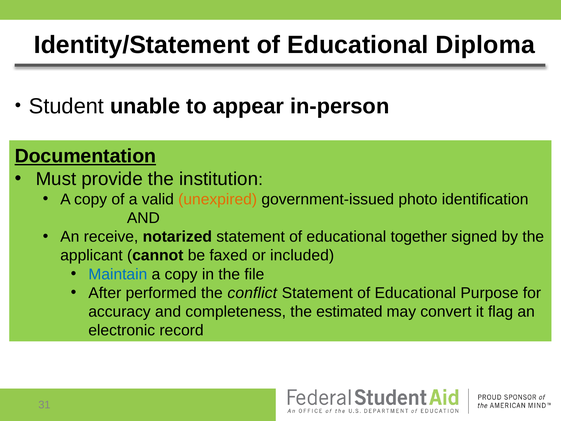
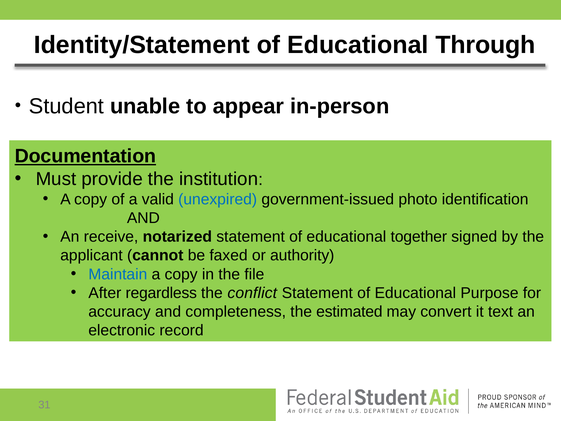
Diploma: Diploma -> Through (485, 45)
unexpired colour: orange -> blue (218, 199)
included: included -> authority (302, 255)
performed: performed -> regardless (161, 293)
flag: flag -> text (501, 311)
